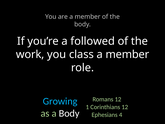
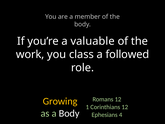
followed: followed -> valuable (93, 41)
member: member -> followed (127, 54)
Growing colour: light blue -> yellow (60, 101)
